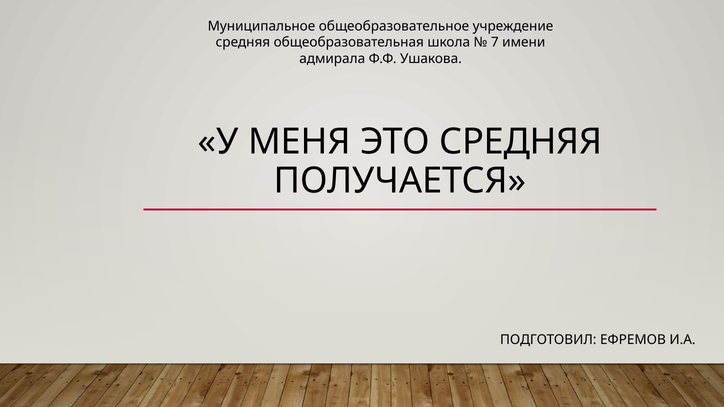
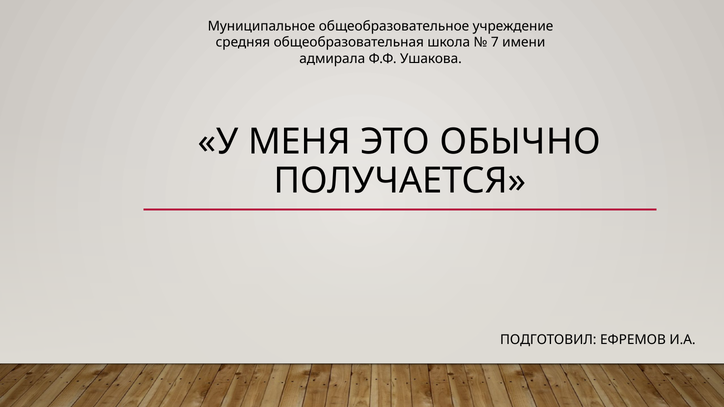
ЭТО СРЕДНЯЯ: СРЕДНЯЯ -> ОБЫЧНО (520, 142)
